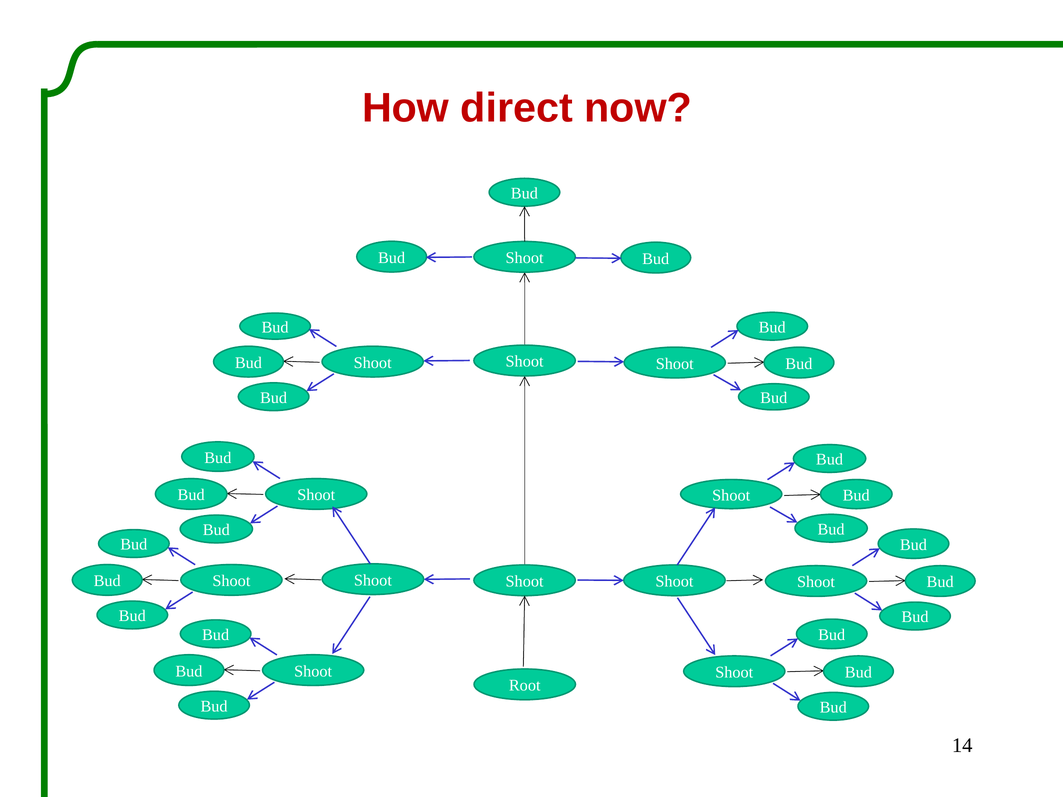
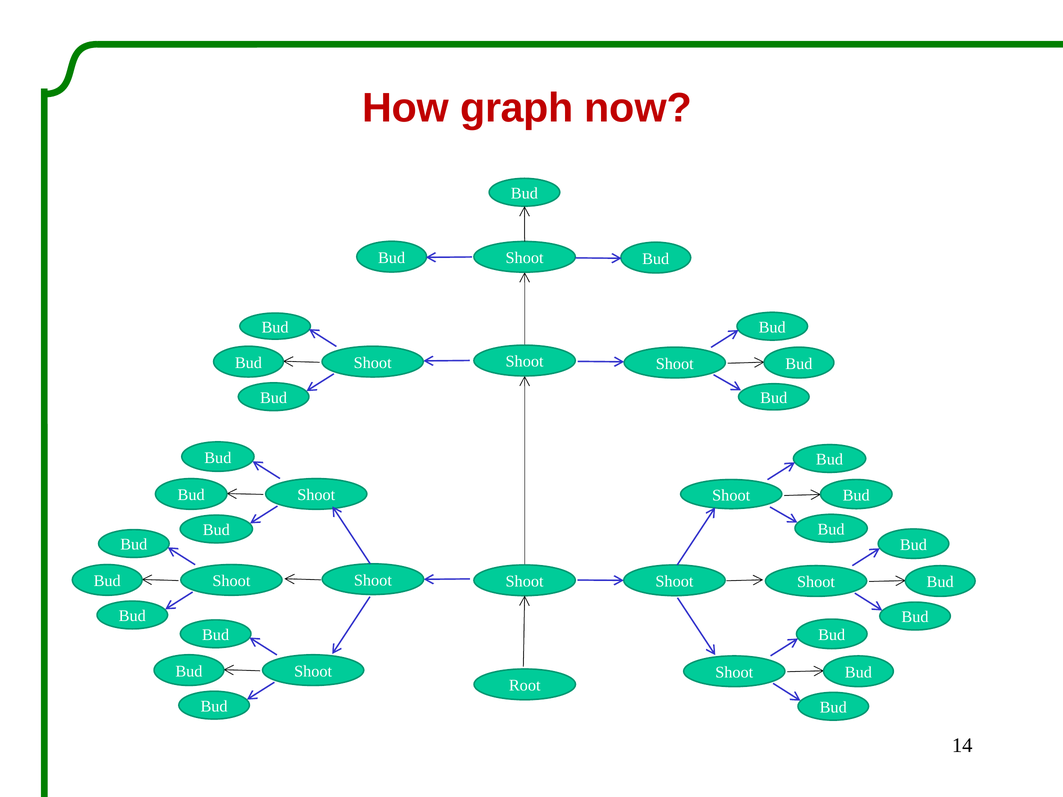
direct: direct -> graph (517, 108)
